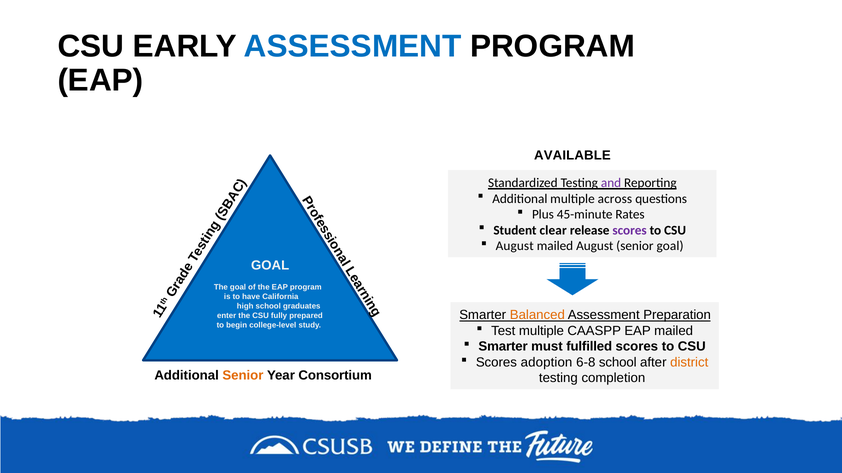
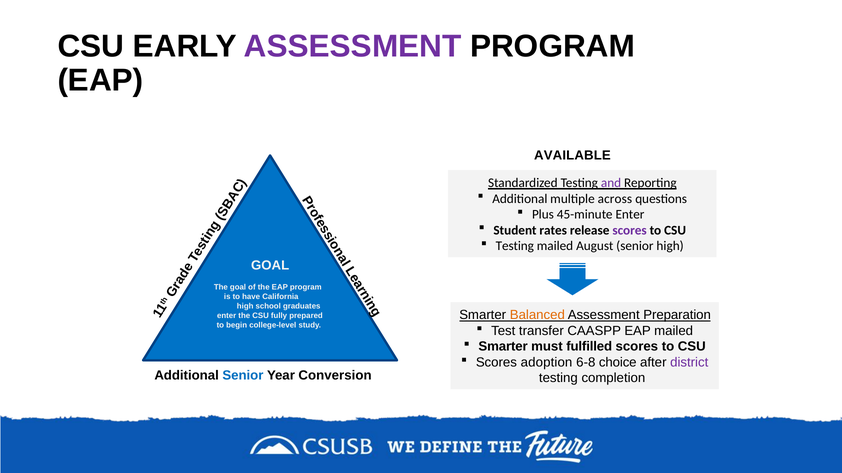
ASSESSMENT colour: blue -> purple (353, 46)
45-minute Rates: Rates -> Enter (630, 215)
clear: clear -> rates (553, 231)
August: August -> Testing (515, 246)
senior goal: goal -> high (670, 246)
Test multiple: multiple -> transfer (541, 331)
6-8 school: school -> choice (618, 363)
district colour: orange -> purple (689, 363)
Senior colour: orange -> blue (243, 376)
Consortium: Consortium -> Conversion (335, 376)
